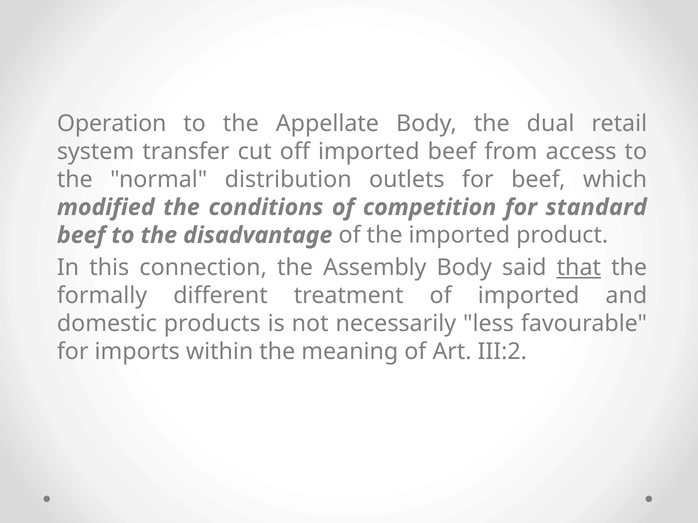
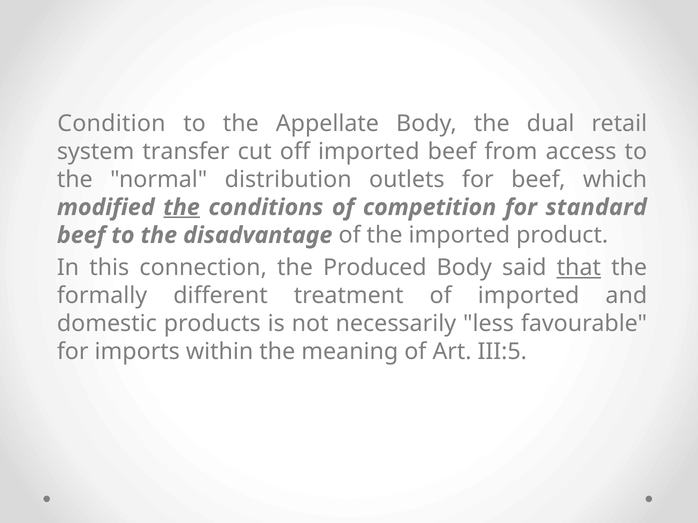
Operation: Operation -> Condition (111, 124)
the underline: none -> present (182, 208)
Assembly: Assembly -> Produced (375, 268)
III:2: III:2 -> III:5 (502, 352)
